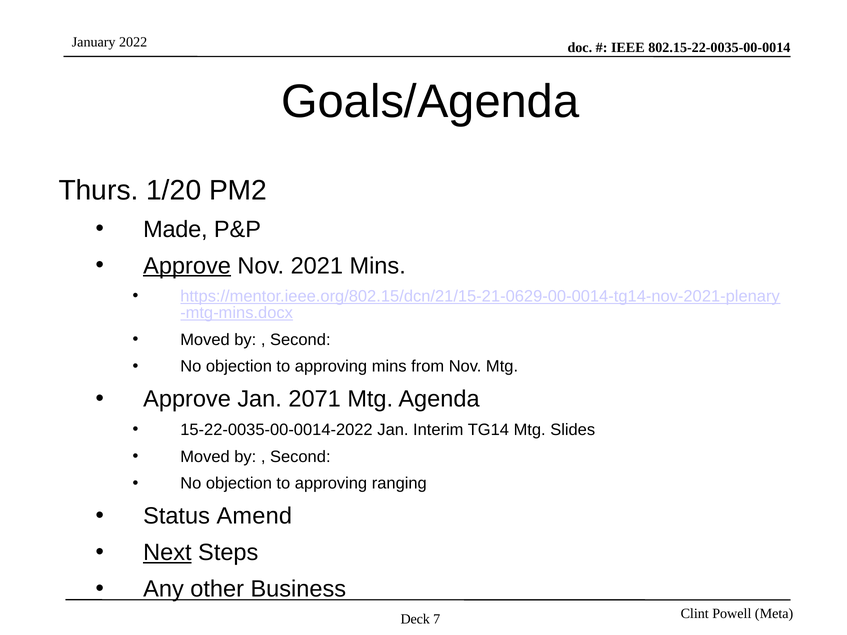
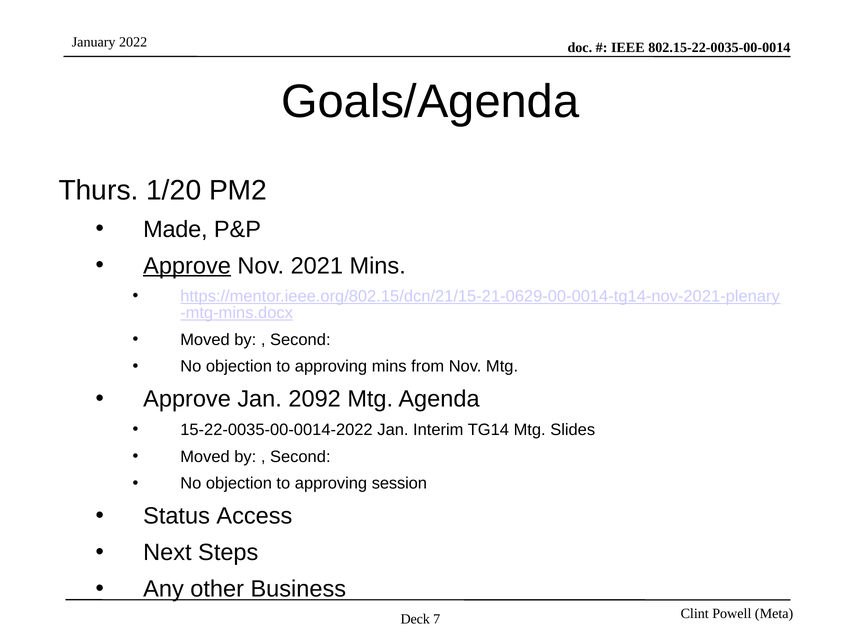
2071: 2071 -> 2092 (315, 399)
ranging: ranging -> session (399, 484)
Amend: Amend -> Access (254, 516)
Next underline: present -> none (167, 553)
